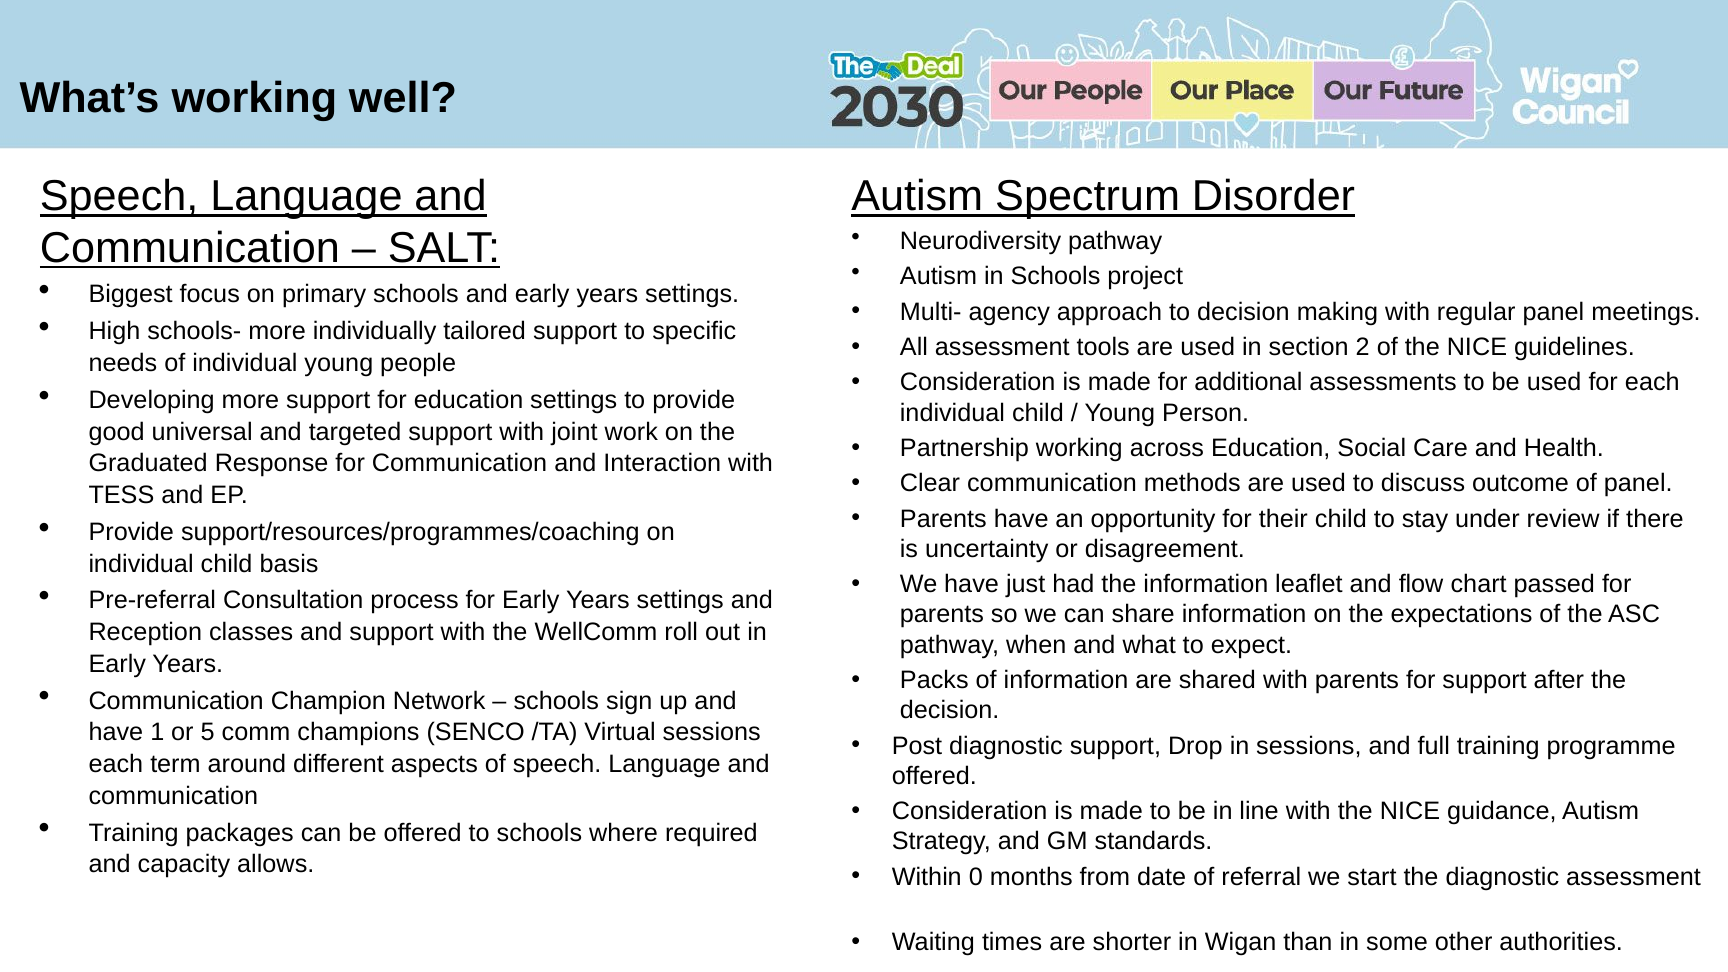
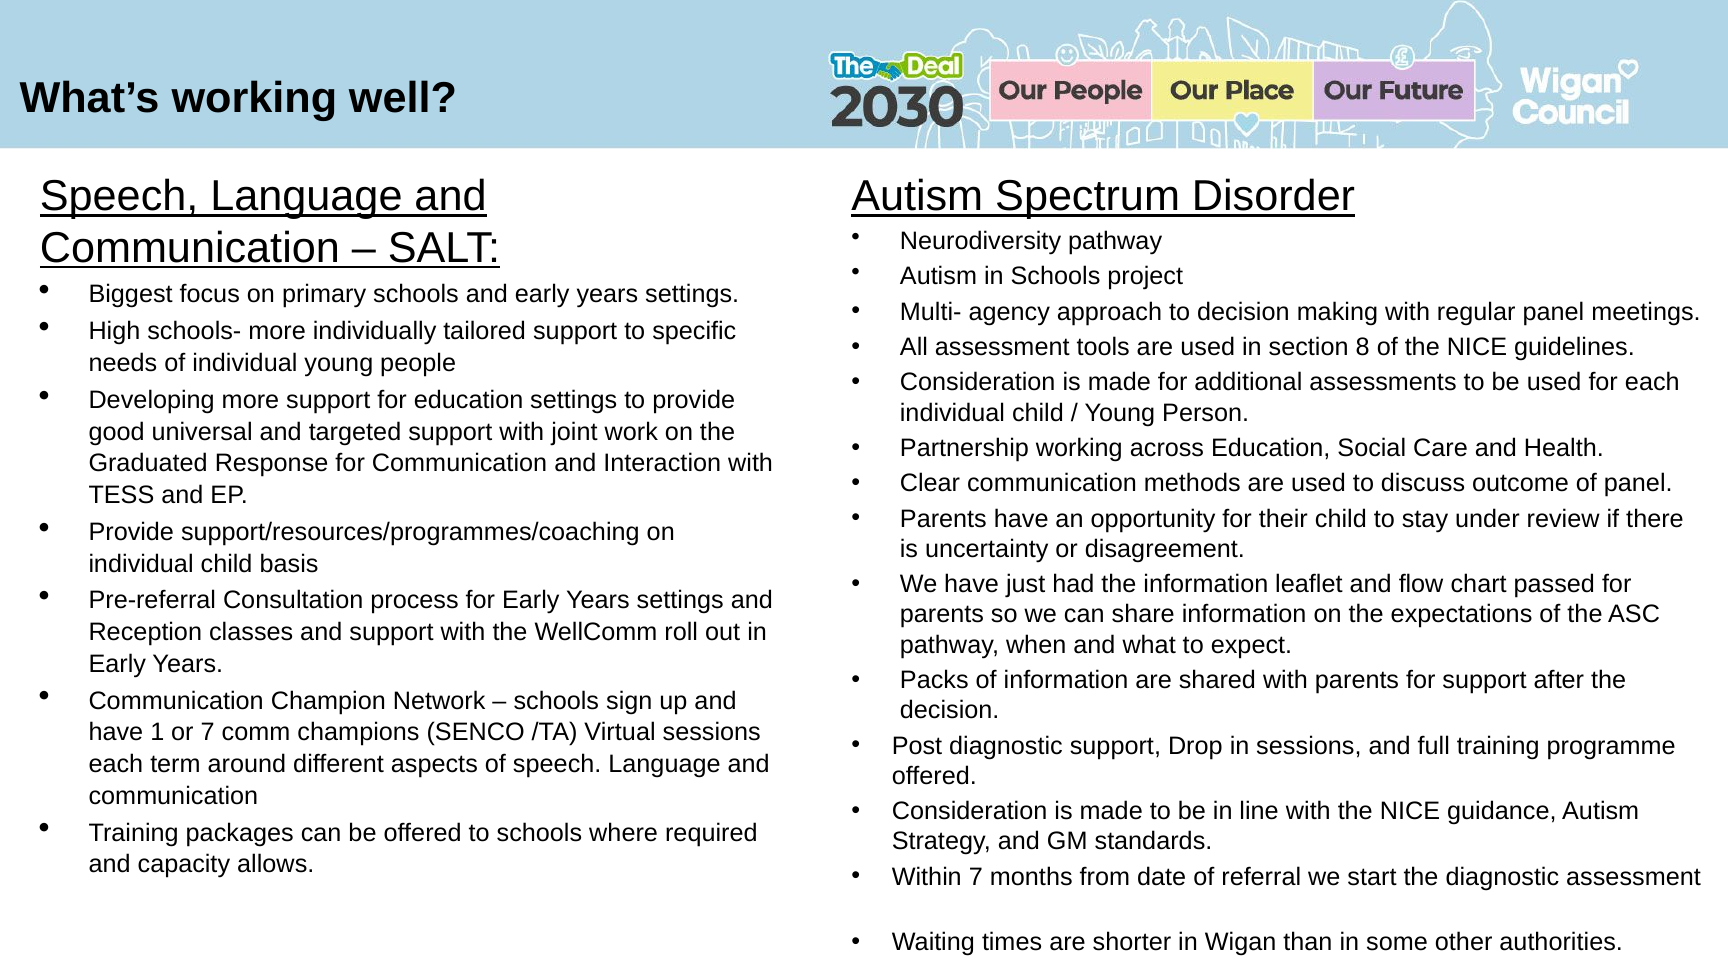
2: 2 -> 8 (1363, 347)
or 5: 5 -> 7 (208, 732)
Within 0: 0 -> 7 (976, 877)
